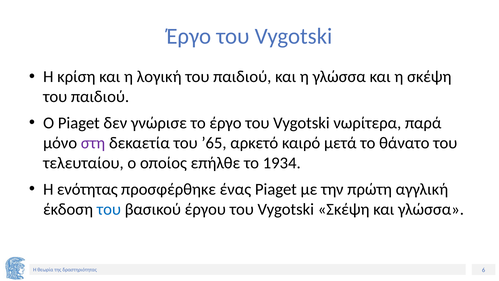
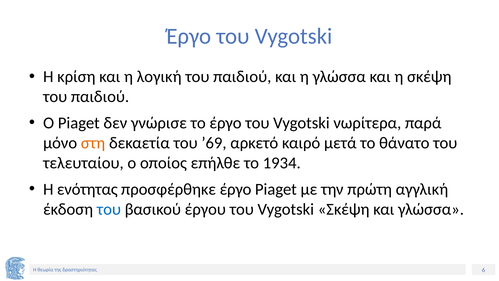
στη colour: purple -> orange (93, 143)
’65: ’65 -> ’69 (214, 143)
προσφέρθηκε ένας: ένας -> έργο (236, 189)
